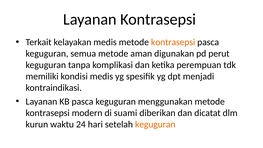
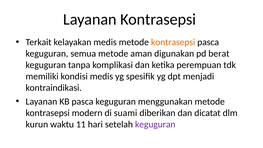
perut: perut -> berat (219, 54)
24: 24 -> 11 (81, 124)
keguguran colour: orange -> purple (155, 124)
